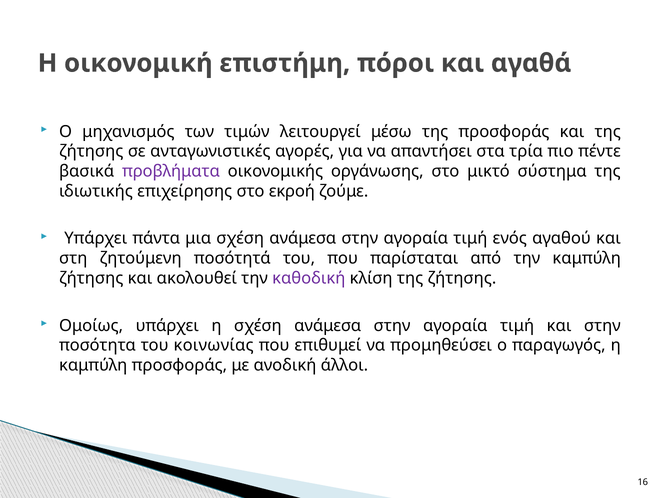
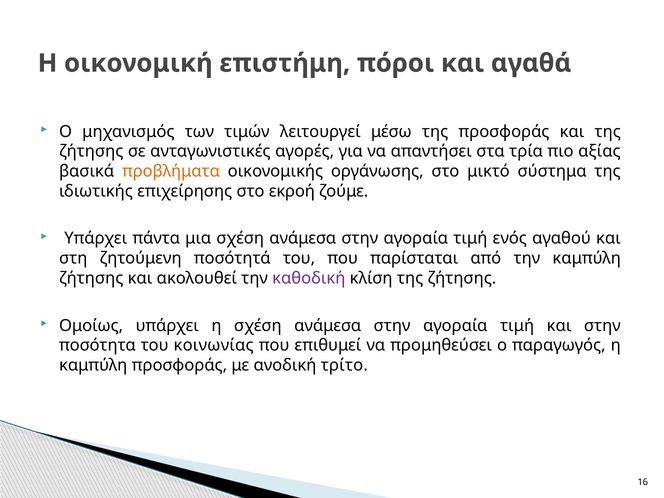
πέντε: πέντε -> αξίας (599, 151)
προβλήματα colour: purple -> orange (171, 171)
άλλοι: άλλοι -> τρίτο (344, 365)
